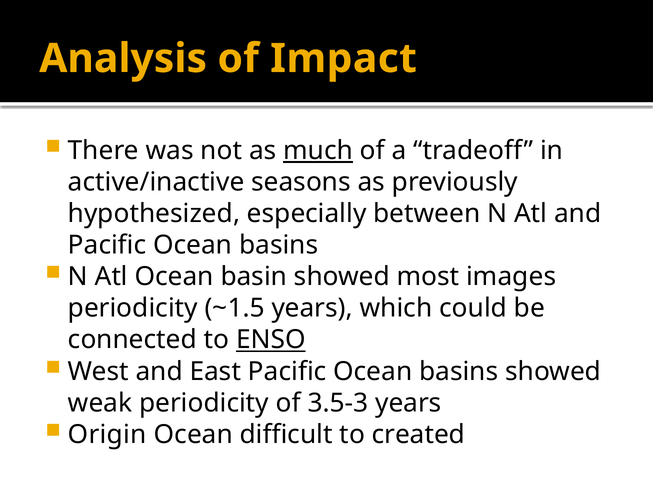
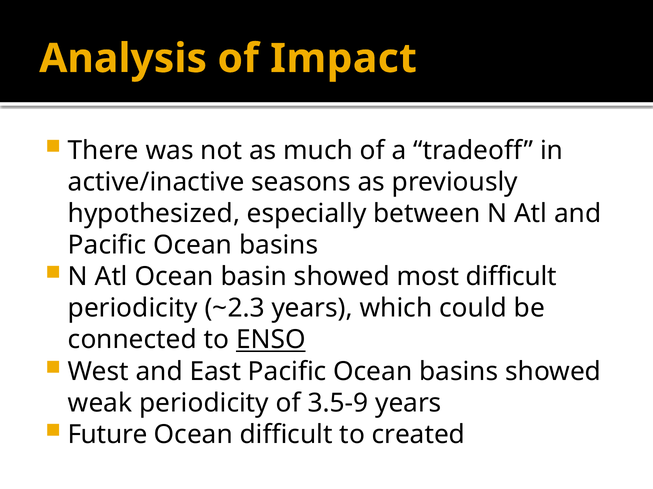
much underline: present -> none (318, 151)
most images: images -> difficult (511, 277)
~1.5: ~1.5 -> ~2.3 (235, 309)
3.5-3: 3.5-3 -> 3.5-9 (338, 403)
Origin: Origin -> Future (108, 435)
